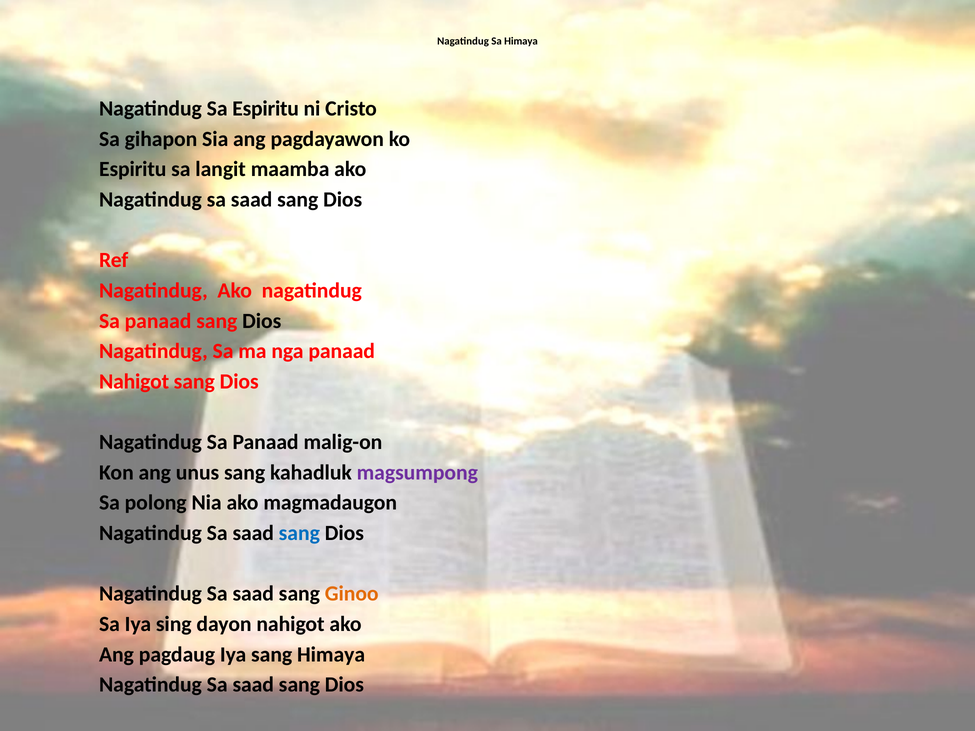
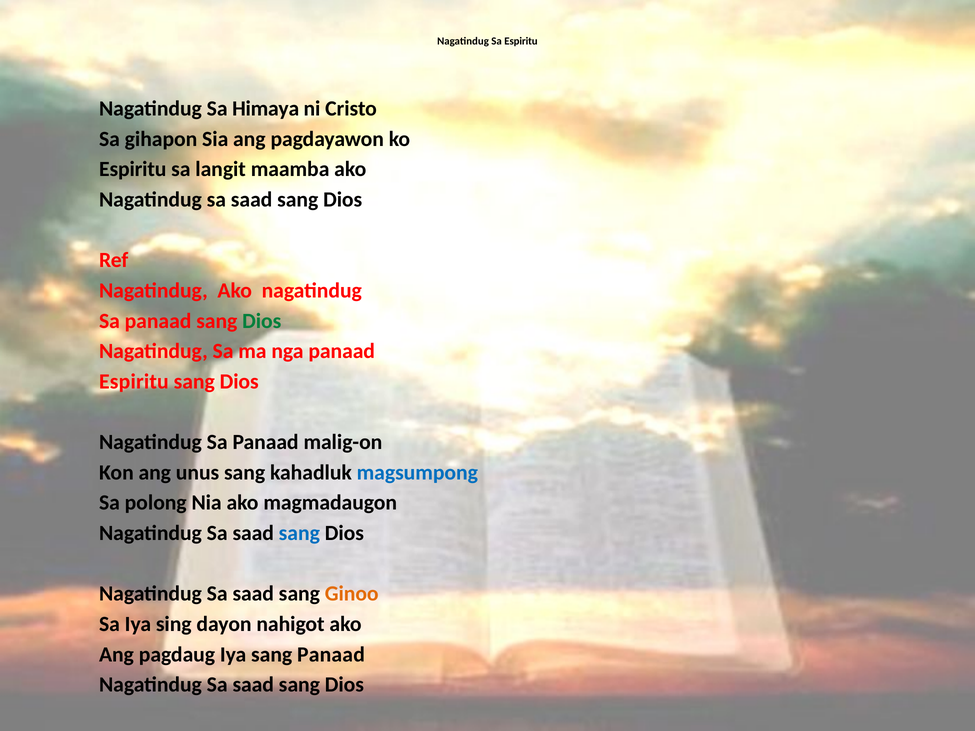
Sa Himaya: Himaya -> Espiritu (521, 41)
Sa Espiritu: Espiritu -> Himaya (266, 109)
Dios colour: black -> green (262, 321)
Nahigot: Nahigot -> Espiritu (134, 382)
magsumpong colour: purple -> blue (417, 473)
sang Himaya: Himaya -> Panaad (331, 655)
